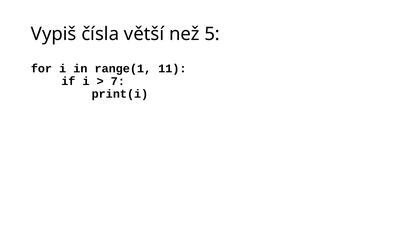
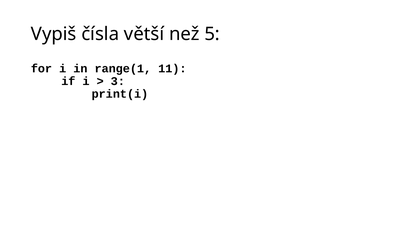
7: 7 -> 3 (118, 81)
